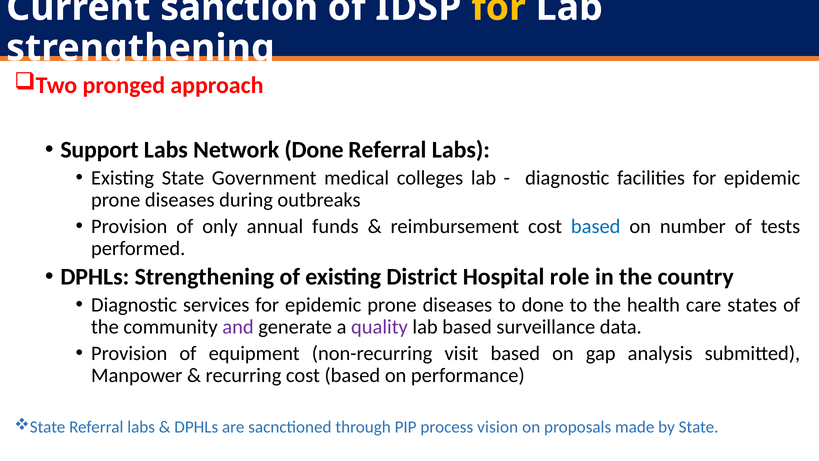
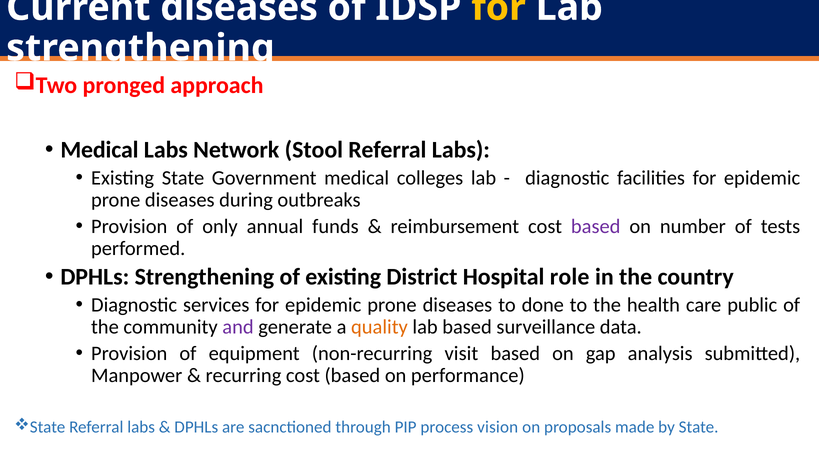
Current sanction: sanction -> diseases (239, 7)
Support: Support -> Medical (99, 150)
Network Done: Done -> Stool (314, 150)
based colour: blue -> purple (596, 226)
states: states -> public (752, 305)
quality colour: purple -> orange (379, 327)
